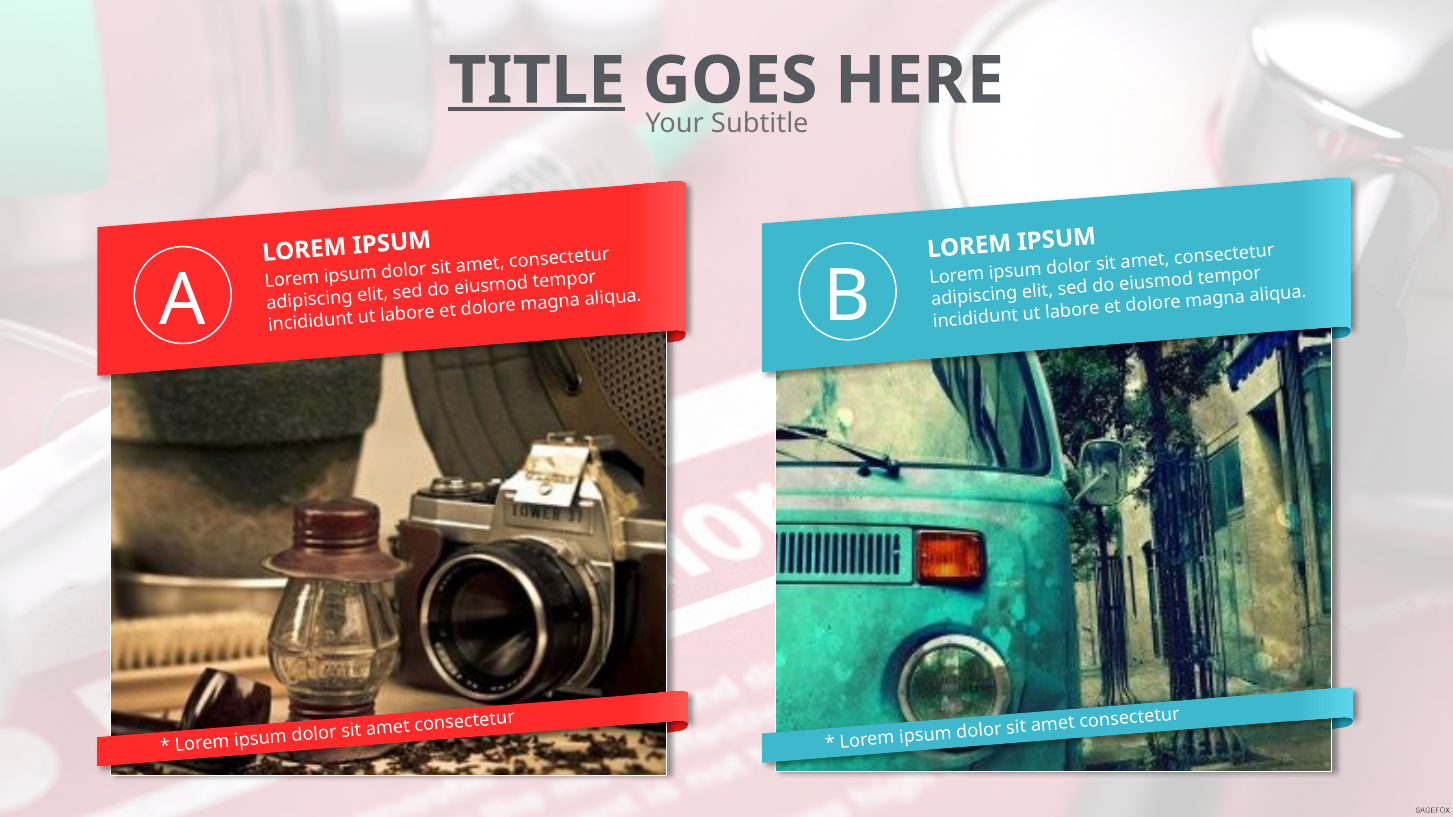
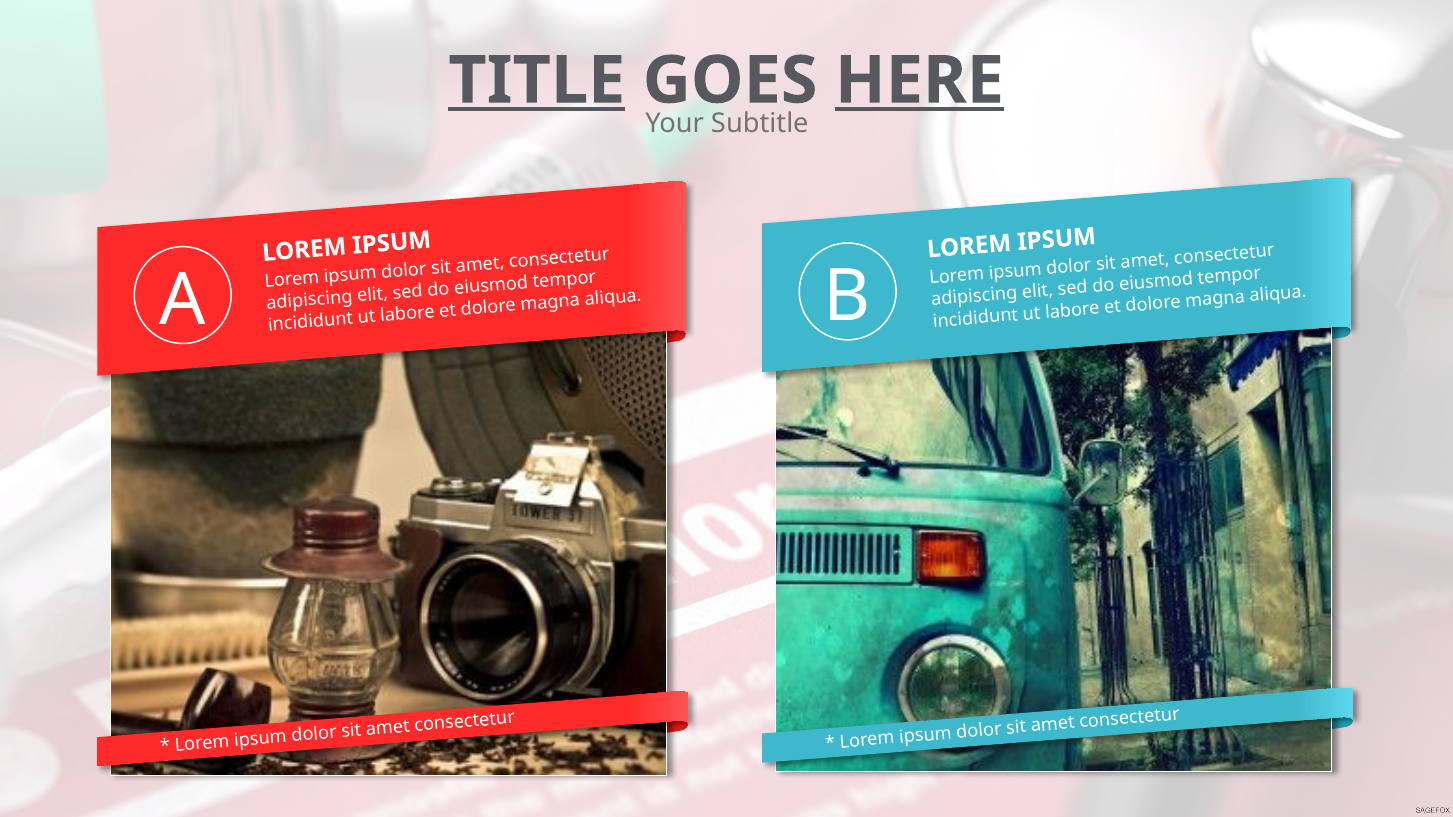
HERE underline: none -> present (919, 81)
